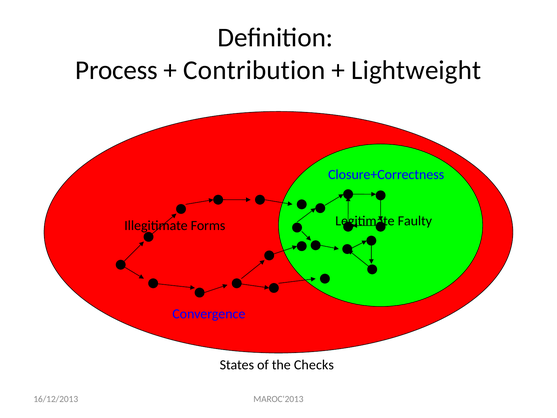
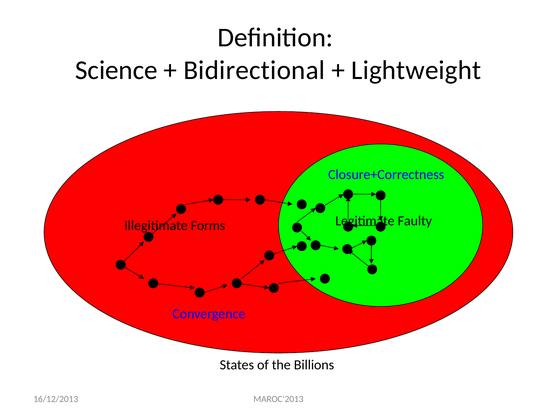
Process: Process -> Science (116, 70)
Contribution: Contribution -> Bidirectional (254, 70)
Checks: Checks -> Billions (314, 365)
